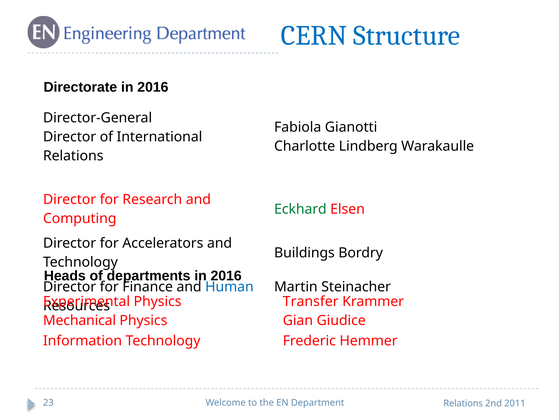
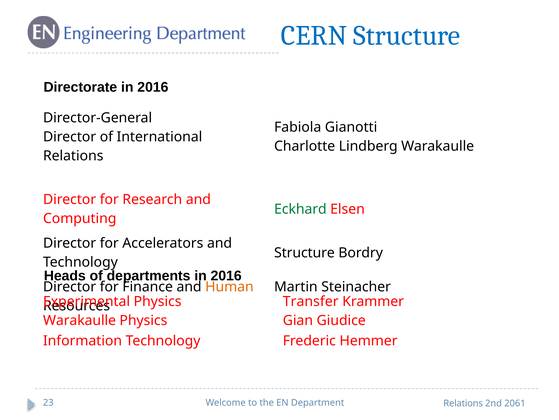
Buildings: Buildings -> Structure (304, 252)
Human colour: blue -> orange (229, 286)
Mechanical: Mechanical -> Warakaulle (80, 320)
2011: 2011 -> 2061 (515, 403)
